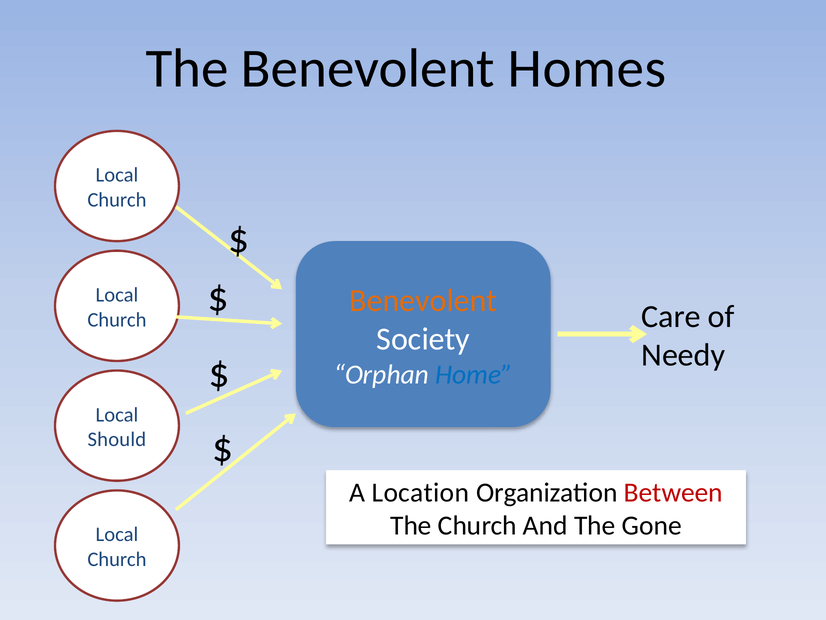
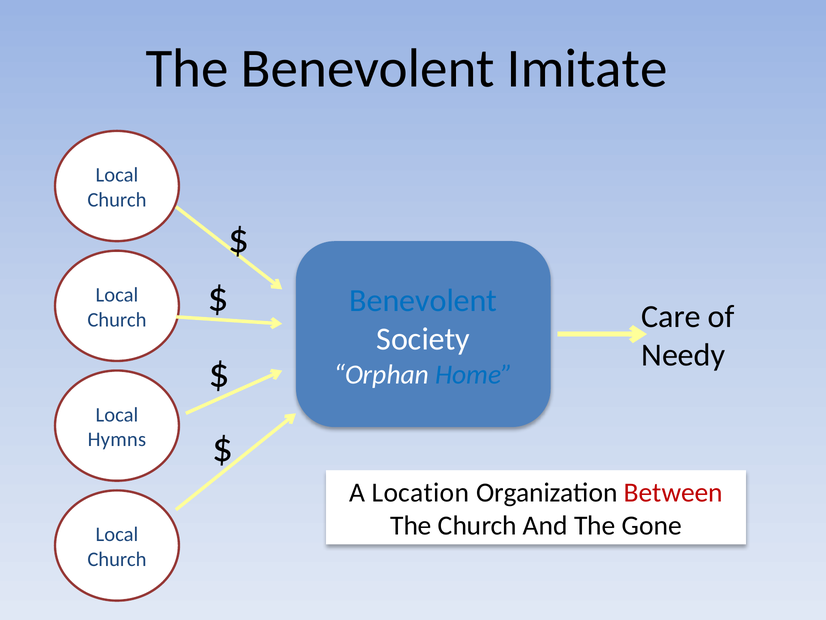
Homes: Homes -> Imitate (587, 68)
Benevolent colour: orange -> blue (423, 300)
Should: Should -> Hymns (117, 439)
